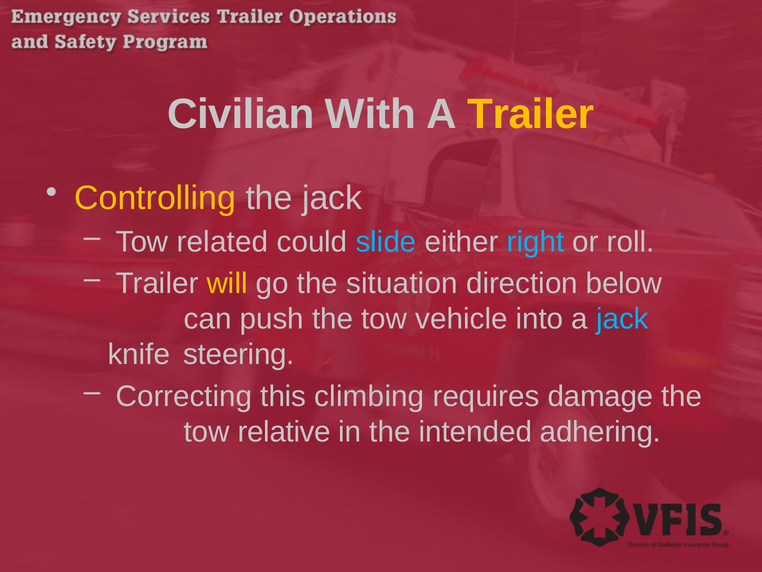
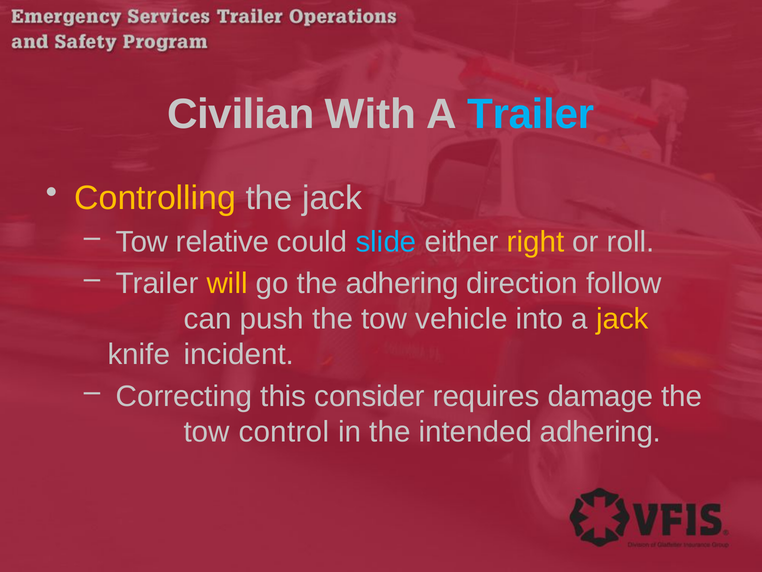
Trailer colour: yellow -> light blue (531, 114)
related: related -> relative (223, 242)
right colour: light blue -> yellow (535, 242)
the situation: situation -> adhering (402, 283)
below: below -> follow (624, 283)
jack colour: light blue -> yellow (622, 319)
steering: steering -> incident (239, 354)
climbing: climbing -> consider (370, 396)
relative: relative -> control (284, 431)
